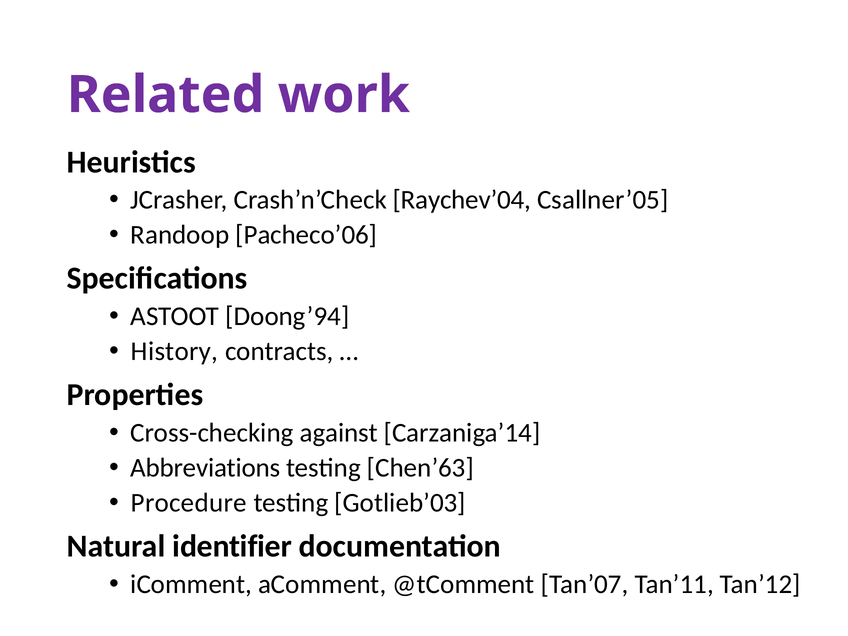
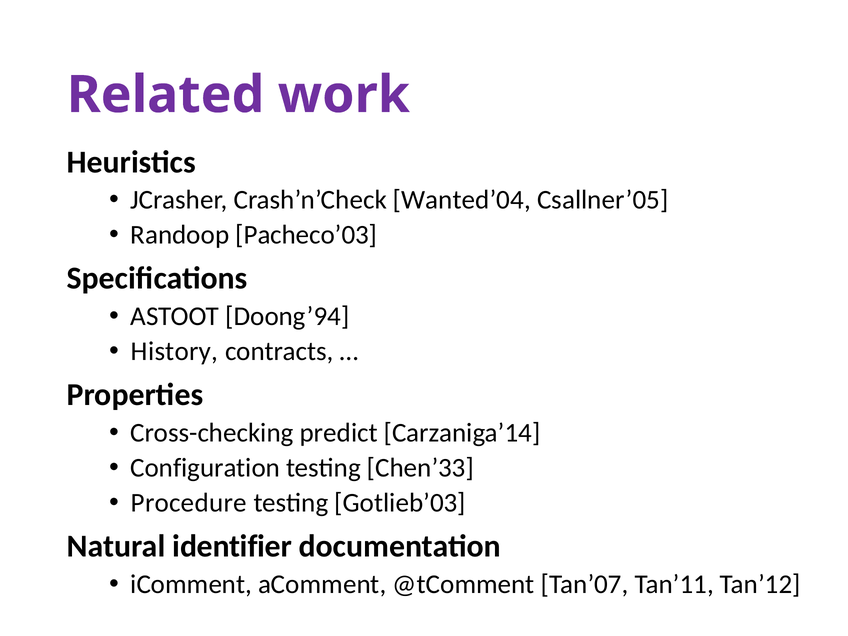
Raychev’04: Raychev’04 -> Wanted’04 (462, 200)
Pacheco’06: Pacheco’06 -> Pacheco’03 (306, 235)
against: against -> predict (339, 433)
Abbreviations: Abbreviations -> Configuration (205, 468)
Chen’63: Chen’63 -> Chen’33 (420, 468)
